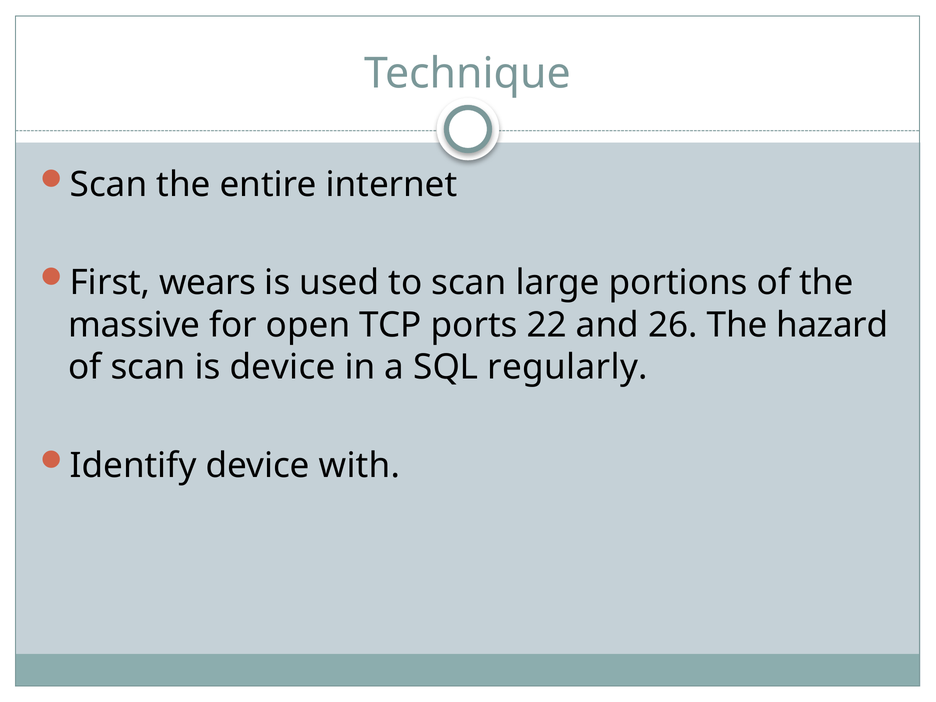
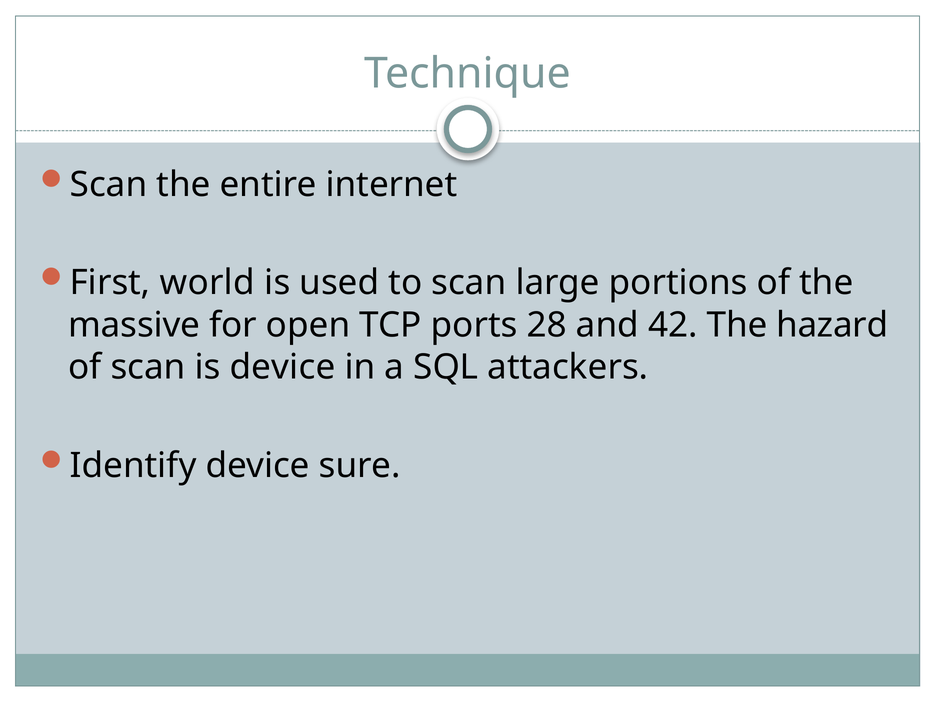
wears: wears -> world (207, 283)
22: 22 -> 28 (547, 325)
26: 26 -> 42 (673, 325)
regularly: regularly -> attackers (568, 367)
with: with -> sure (360, 466)
